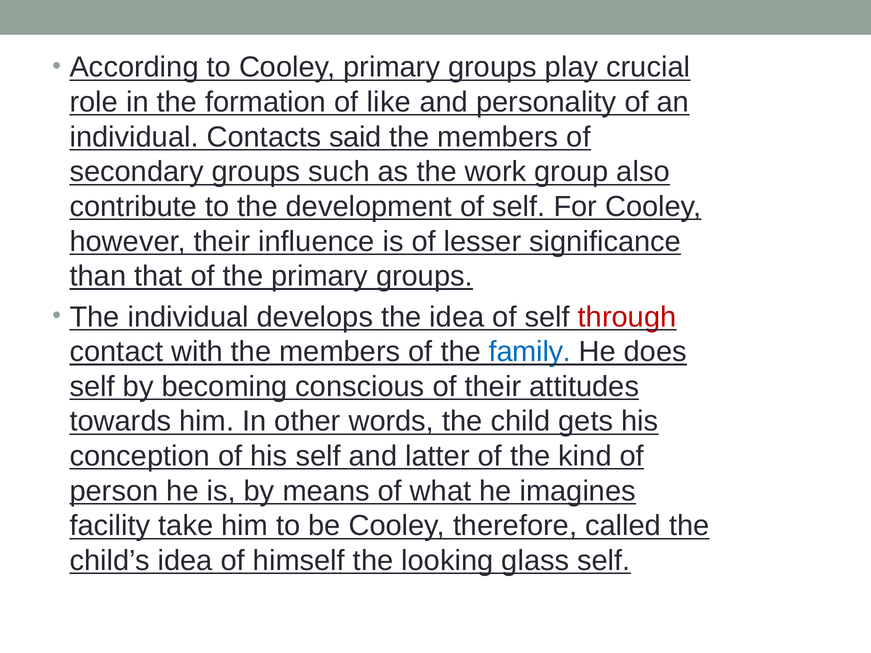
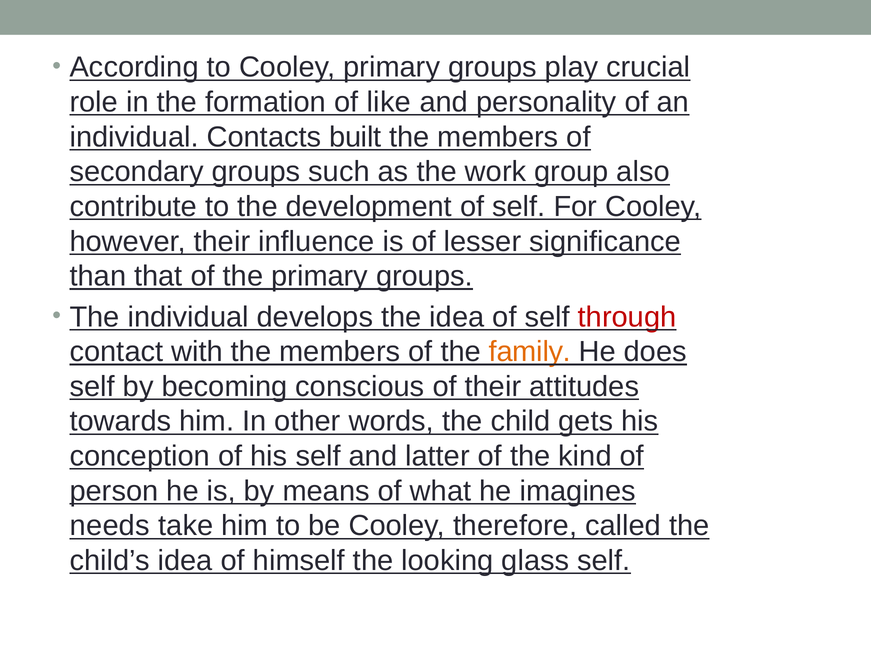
said: said -> built (355, 137)
family colour: blue -> orange (530, 352)
facility: facility -> needs (110, 526)
